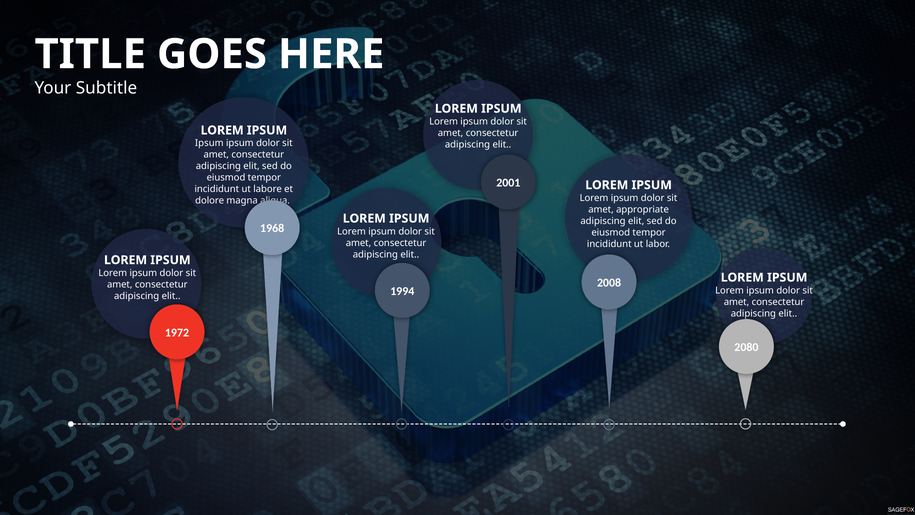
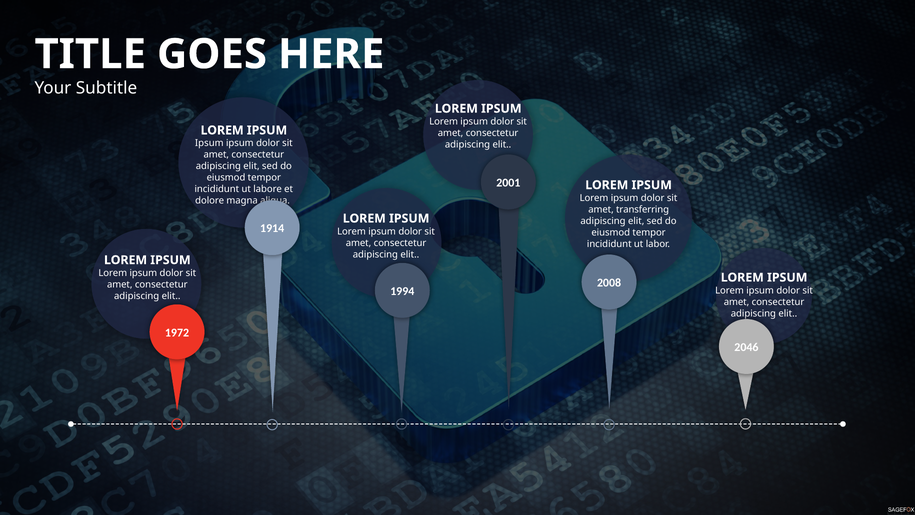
appropriate: appropriate -> transferring (643, 209)
1968: 1968 -> 1914 (272, 228)
2080: 2080 -> 2046 (746, 347)
